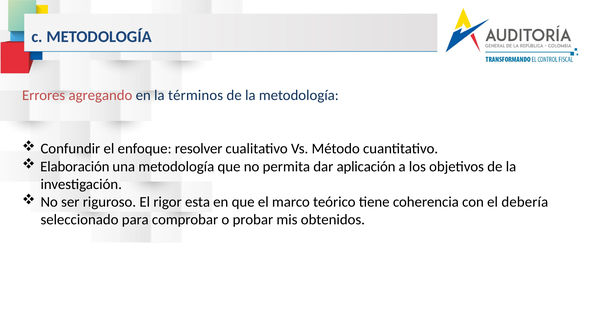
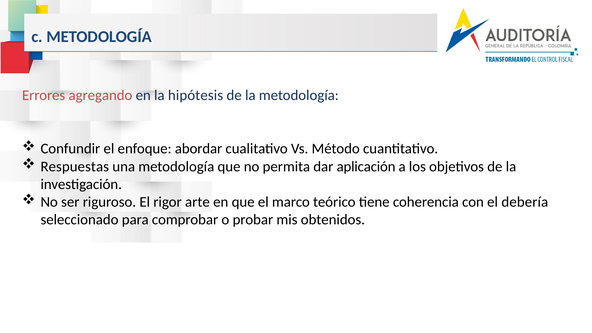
términos: términos -> hipótesis (196, 95)
resolver: resolver -> abordar (199, 149)
Elaboración: Elaboración -> Respuestas (75, 166)
esta: esta -> arte (197, 202)
